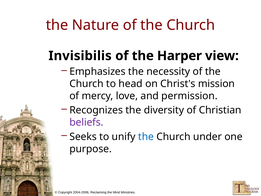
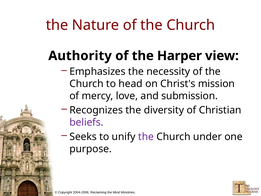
Invisibilis: Invisibilis -> Authority (80, 56)
permission: permission -> submission (190, 96)
the colour: blue -> purple (146, 136)
